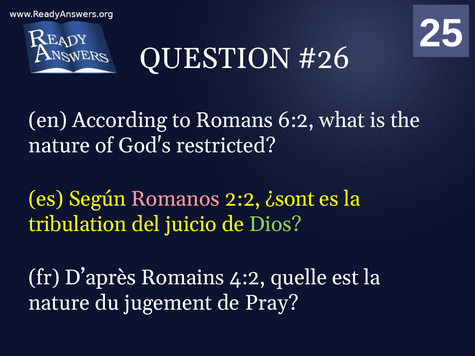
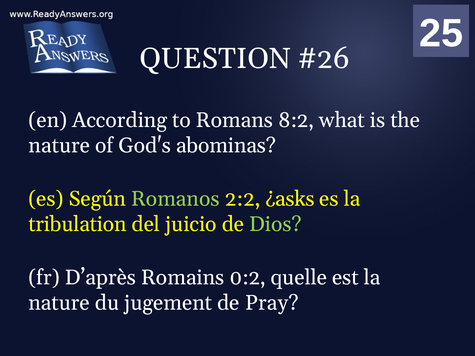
6:2: 6:2 -> 8:2 (296, 120)
restricted: restricted -> abominas (226, 146)
Romanos colour: pink -> light green (175, 199)
¿sont: ¿sont -> ¿asks (290, 199)
4:2: 4:2 -> 0:2 (248, 278)
